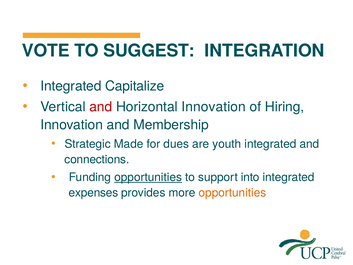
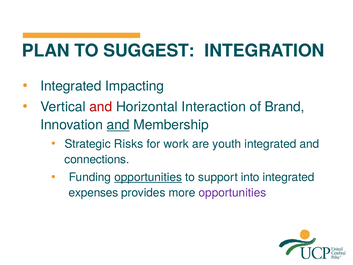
VOTE: VOTE -> PLAN (46, 51)
Capitalize: Capitalize -> Impacting (135, 86)
Horizontal Innovation: Innovation -> Interaction (214, 107)
Hiring: Hiring -> Brand (285, 107)
and underline: none -> present (118, 125)
Made: Made -> Risks (129, 144)
dues: dues -> work (176, 144)
opportunities colour: orange -> purple (232, 193)
